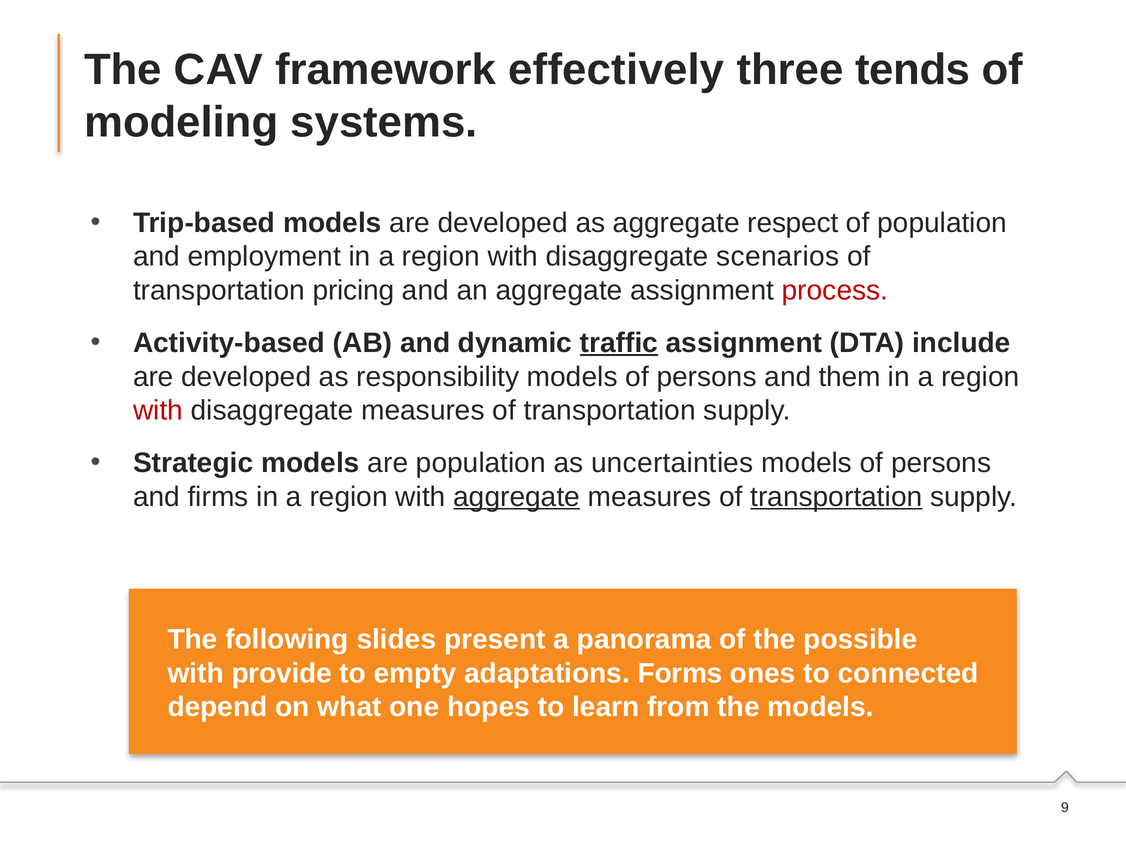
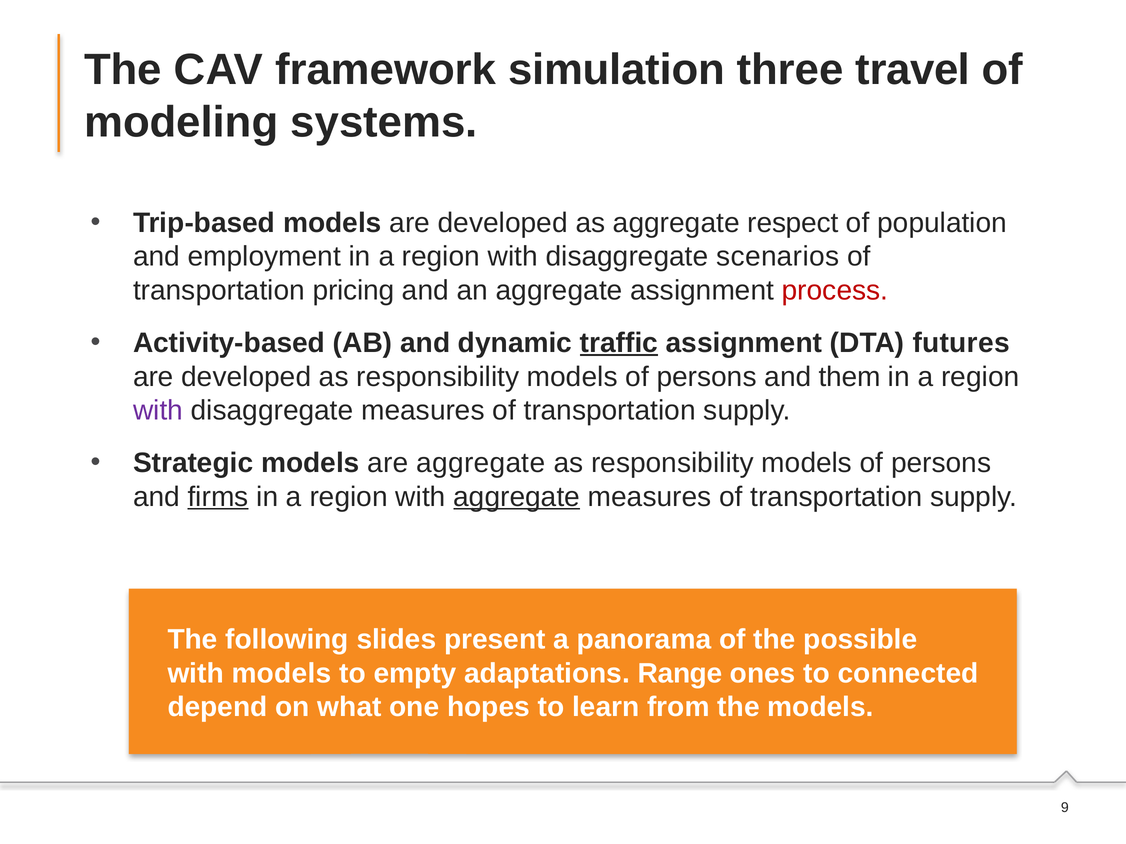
effectively: effectively -> simulation (617, 70)
tends: tends -> travel (913, 70)
include: include -> futures (961, 343)
with colour: red -> purple (158, 411)
are population: population -> aggregate (481, 463)
uncertainties: uncertainties -> responsibility (672, 463)
firms underline: none -> present (218, 497)
transportation underline: present -> none (836, 497)
with provide: provide -> models (281, 674)
Forms: Forms -> Range (680, 674)
